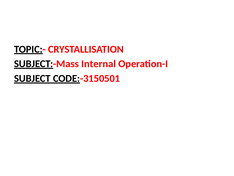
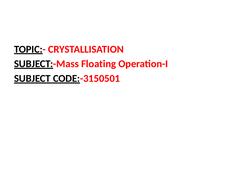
Internal: Internal -> Floating (99, 64)
